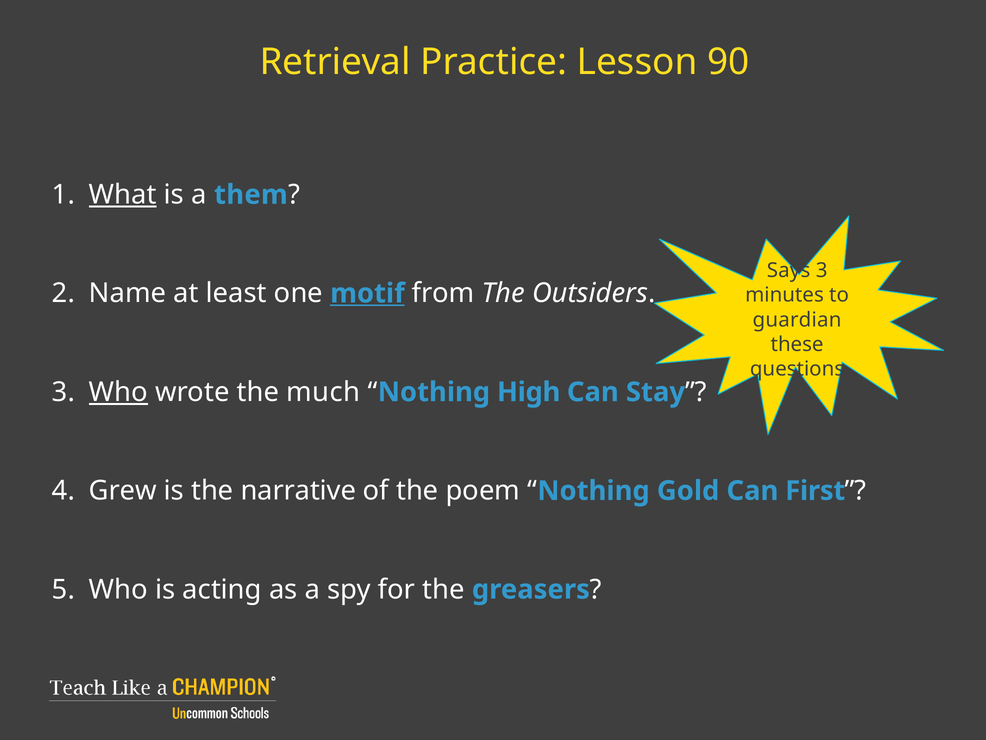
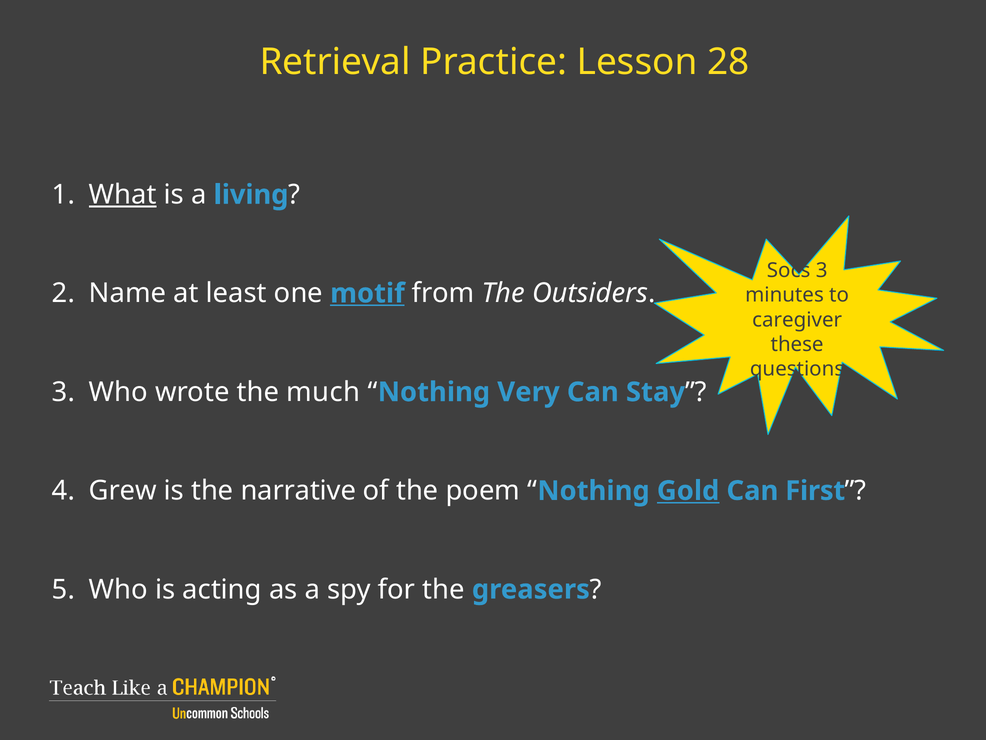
90: 90 -> 28 (728, 62)
them: them -> living (251, 195)
Says: Says -> Socs (789, 270)
guardian: guardian -> caregiver (797, 320)
Who underline: present -> none (118, 392)
High: High -> Very (528, 392)
Gold underline: none -> present (688, 491)
